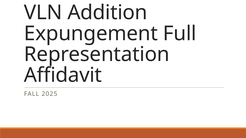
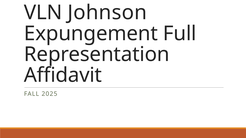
Addition: Addition -> Johnson (107, 13)
